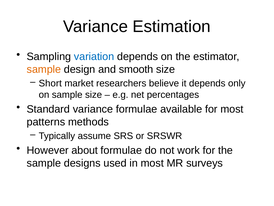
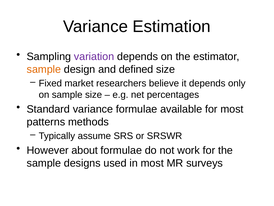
variation colour: blue -> purple (94, 56)
smooth: smooth -> defined (136, 69)
Short: Short -> Fixed (50, 83)
